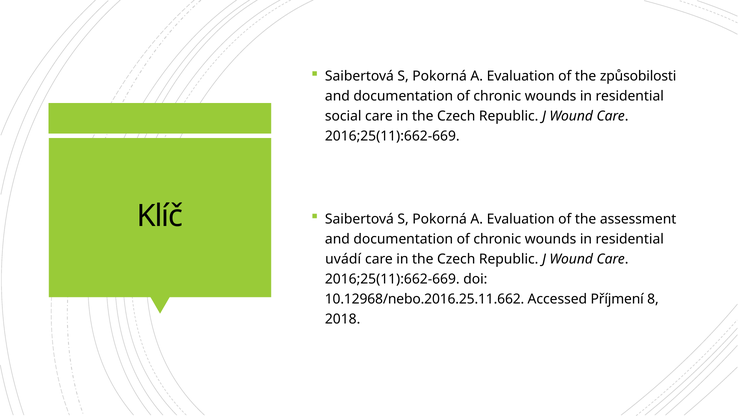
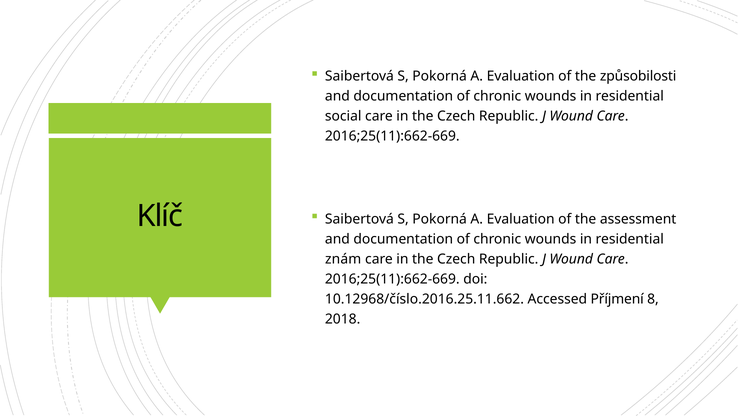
uvádí: uvádí -> znám (343, 259)
10.12968/nebo.2016.25.11.662: 10.12968/nebo.2016.25.11.662 -> 10.12968/číslo.2016.25.11.662 (424, 299)
